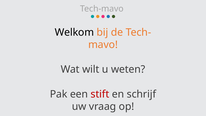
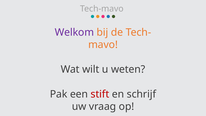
Welkom colour: black -> purple (74, 32)
